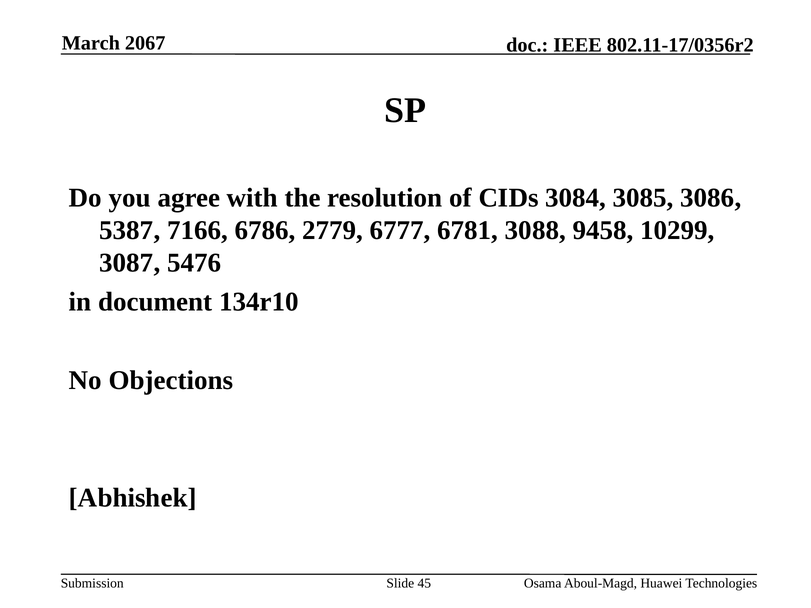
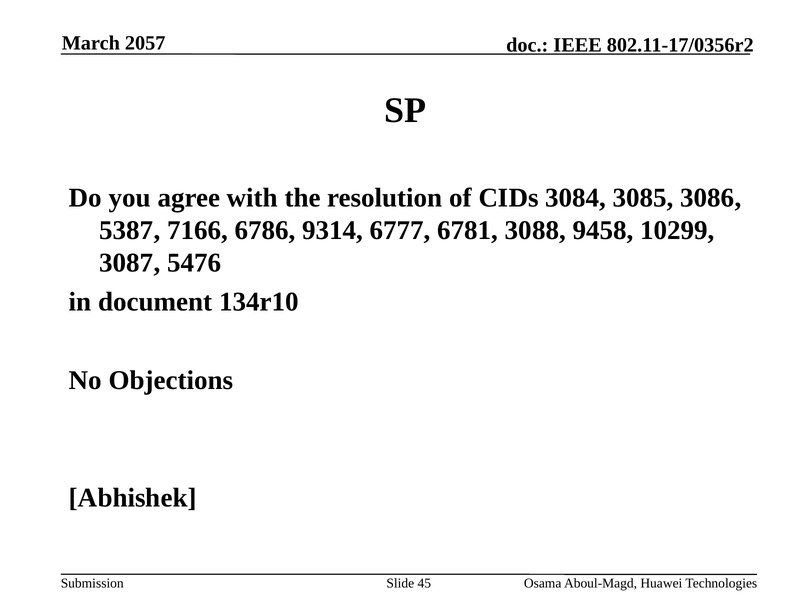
2067: 2067 -> 2057 (145, 43)
2779: 2779 -> 9314 (333, 230)
